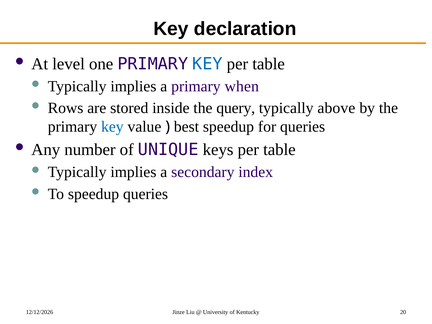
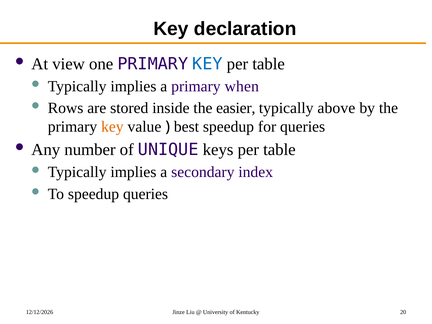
level: level -> view (69, 64)
query: query -> easier (236, 108)
key colour: blue -> orange (112, 127)
